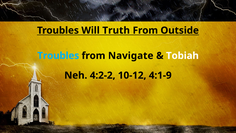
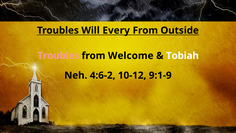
Truth: Truth -> Every (116, 30)
Troubles colour: light blue -> pink (58, 56)
Navigate: Navigate -> Welcome (131, 56)
4:2-2: 4:2-2 -> 4:6-2 (103, 75)
4:1-9: 4:1-9 -> 9:1-9 (160, 75)
